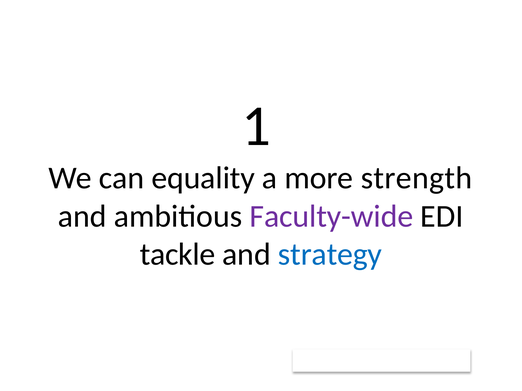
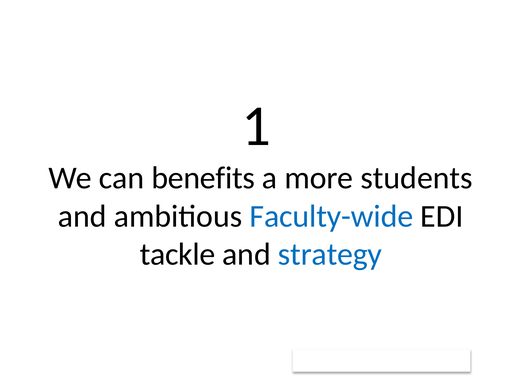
equality: equality -> benefits (203, 178)
strength: strength -> students (417, 178)
Faculty-wide colour: purple -> blue (331, 216)
